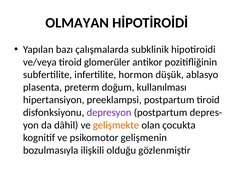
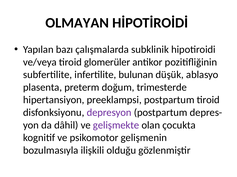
hormon: hormon -> bulunan (136, 75)
kullanılması: kullanılması -> trimesterde (162, 88)
gelişmekte colour: orange -> purple (116, 126)
